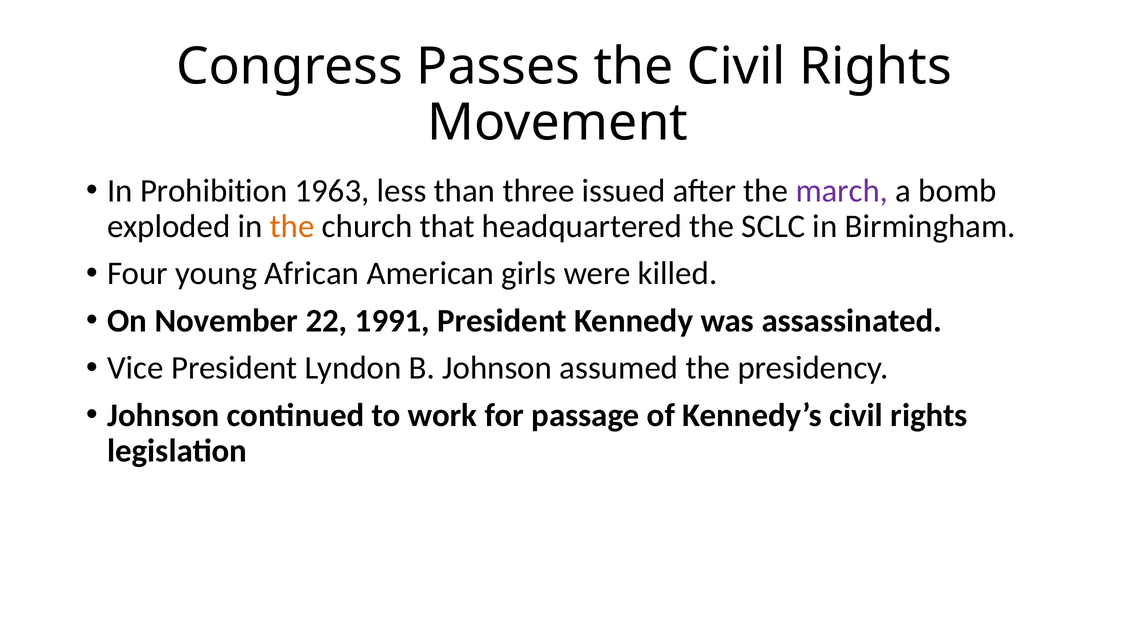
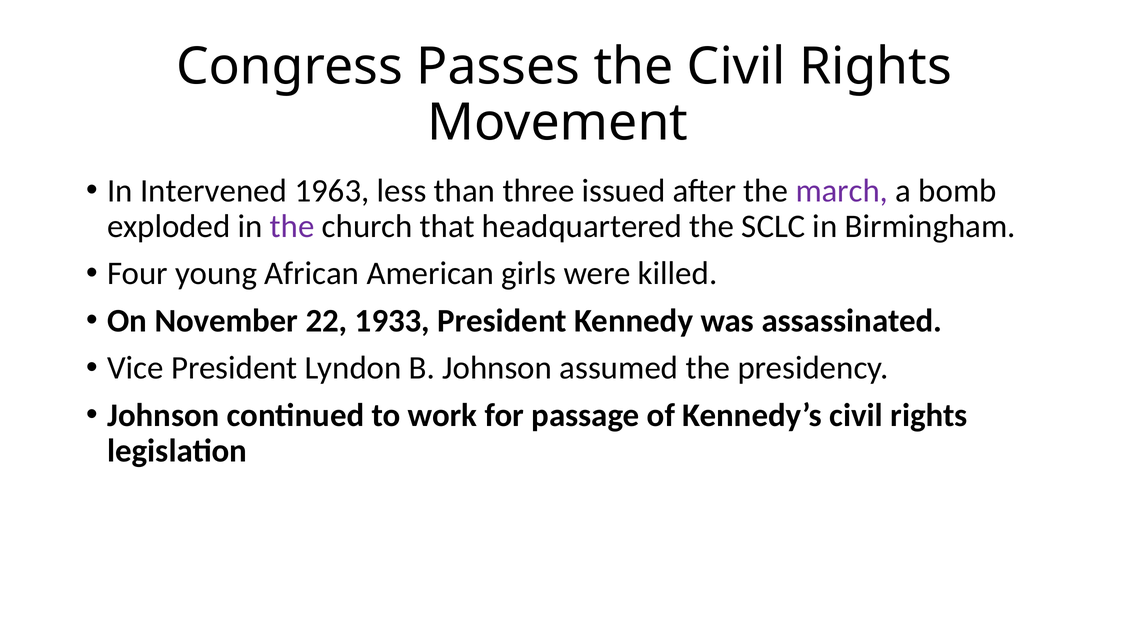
Prohibition: Prohibition -> Intervened (214, 191)
the colour: orange -> purple (292, 226)
1991: 1991 -> 1933 (392, 321)
